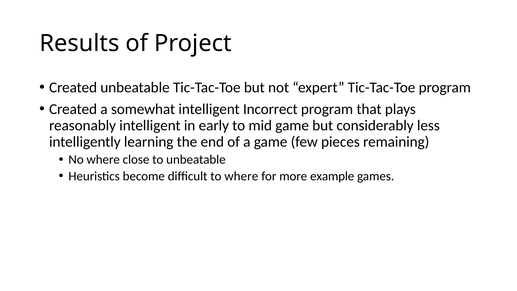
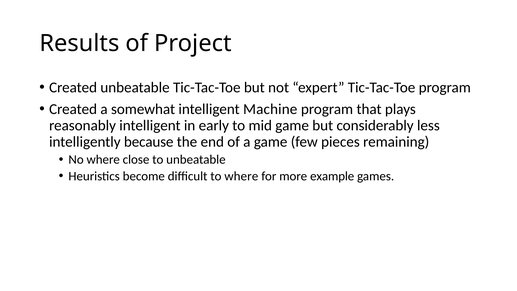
Incorrect: Incorrect -> Machine (270, 109)
learning: learning -> because (149, 142)
